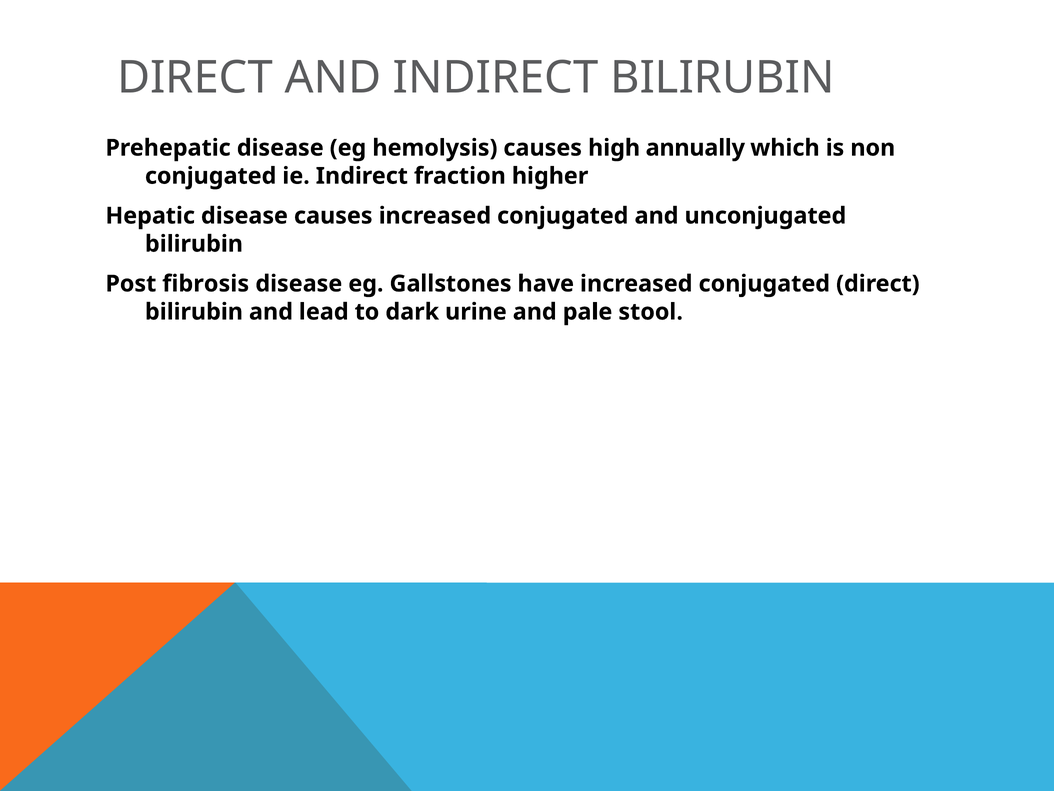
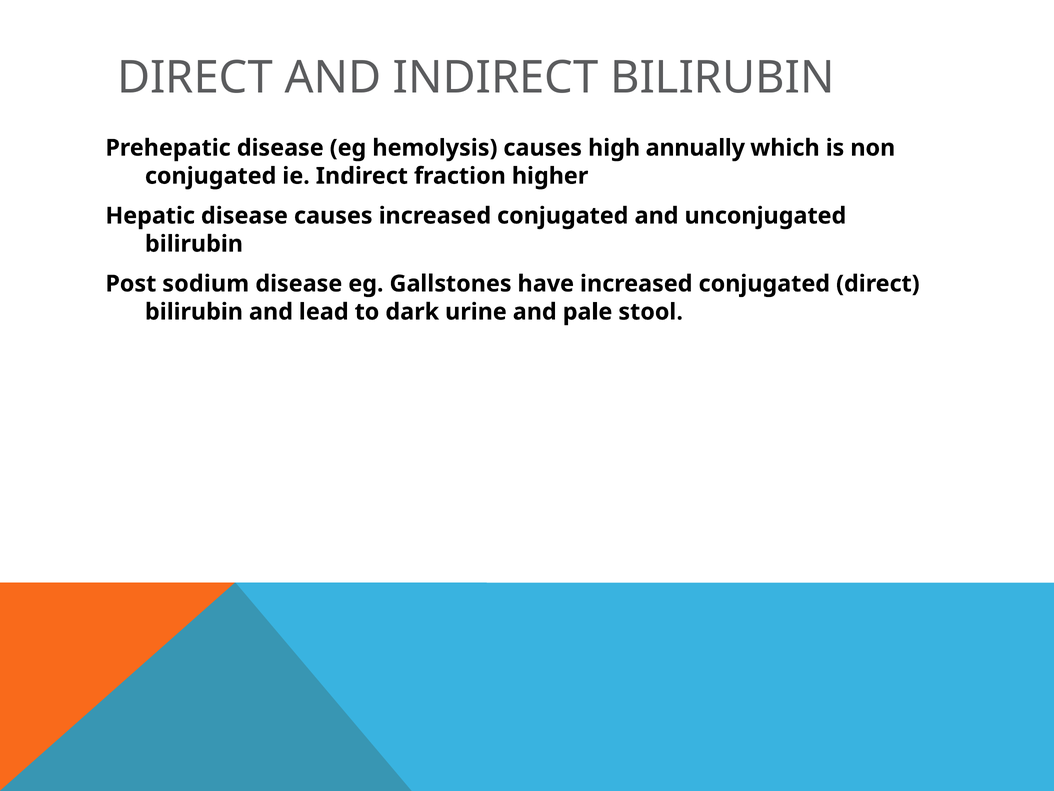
fibrosis: fibrosis -> sodium (206, 284)
